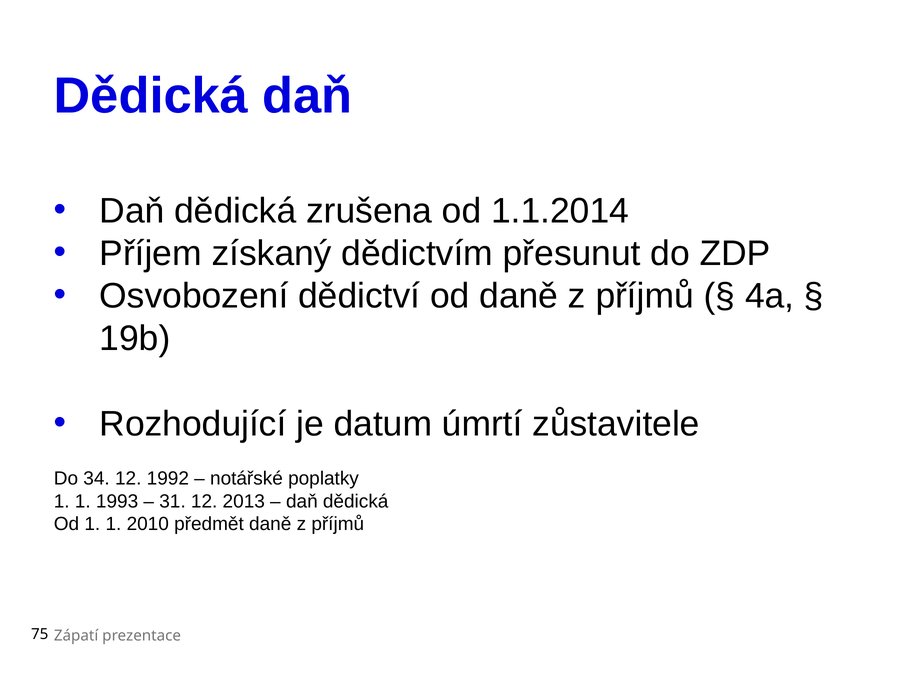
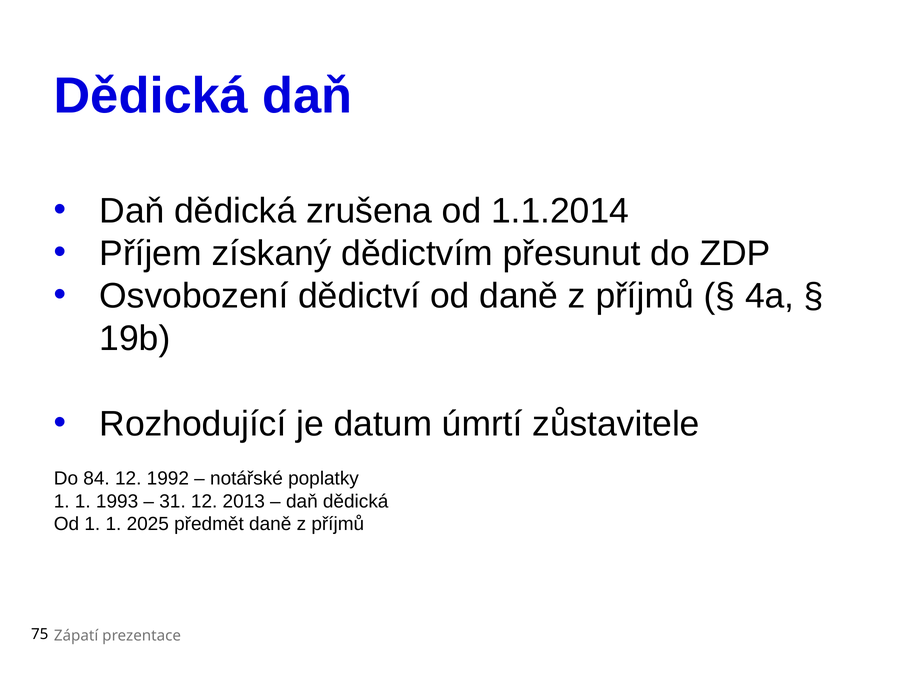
34: 34 -> 84 (97, 478)
2010: 2010 -> 2025 (148, 524)
